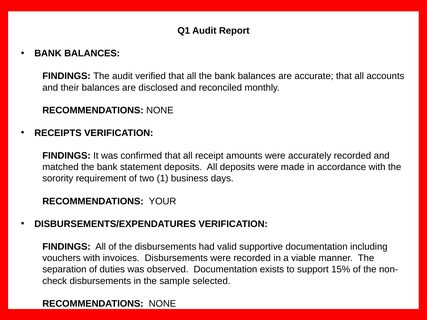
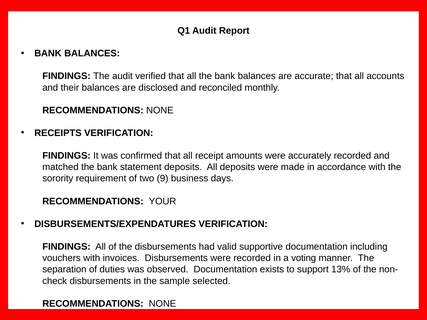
1: 1 -> 9 (163, 179)
viable: viable -> voting (304, 258)
15%: 15% -> 13% (341, 270)
